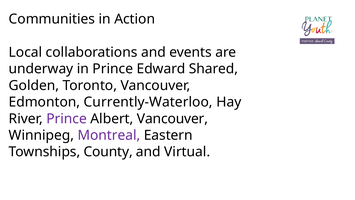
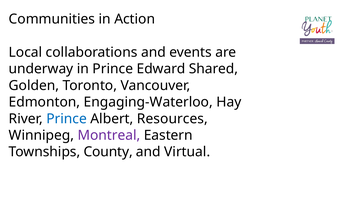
Currently-Waterloo: Currently-Waterloo -> Engaging-Waterloo (148, 102)
Prince colour: purple -> blue (67, 119)
Albert Vancouver: Vancouver -> Resources (172, 119)
